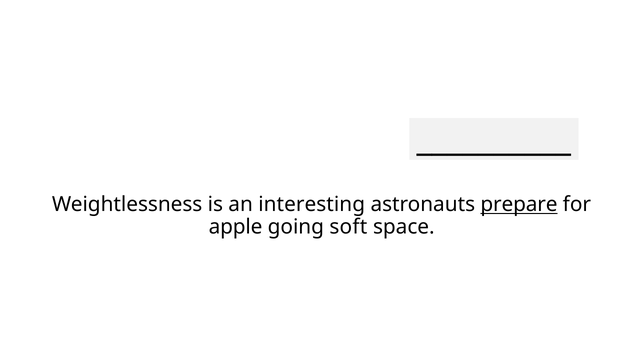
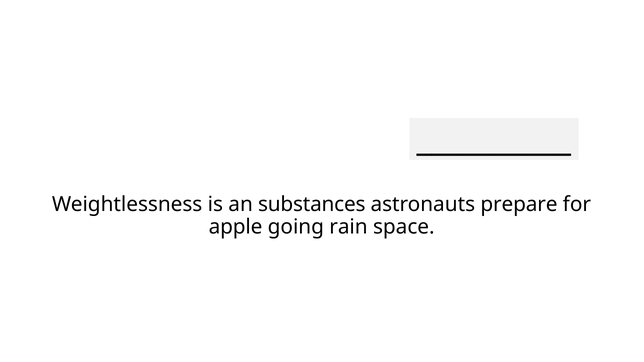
interesting: interesting -> substances (312, 205)
prepare underline: present -> none (519, 205)
soft: soft -> rain (349, 227)
